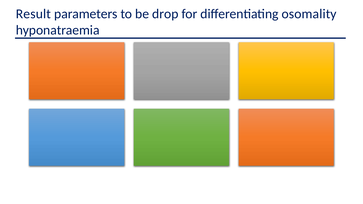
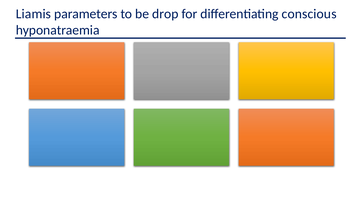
Result: Result -> Liamis (33, 14)
osomality: osomality -> conscious (309, 14)
